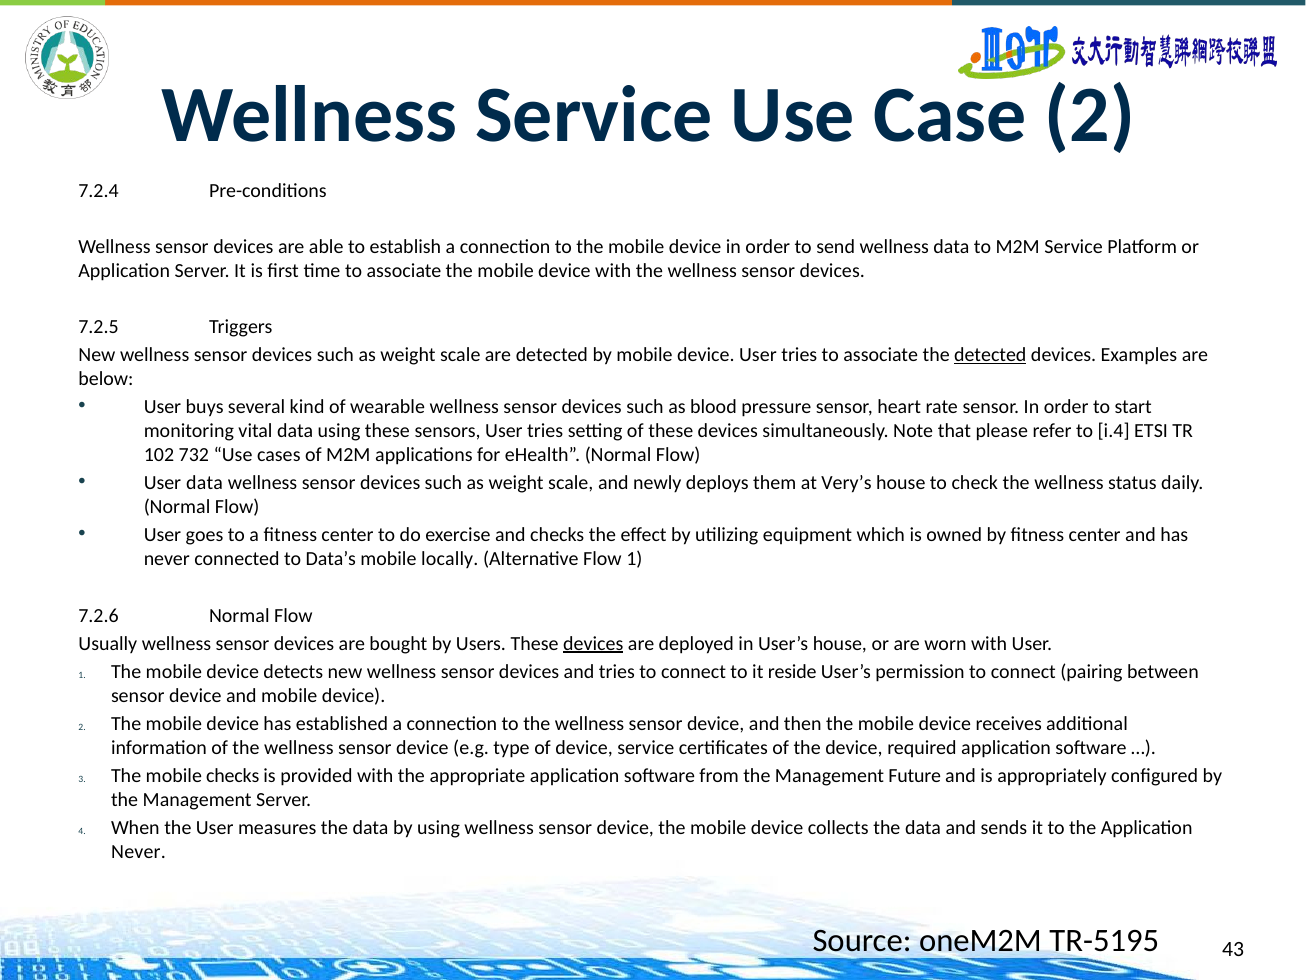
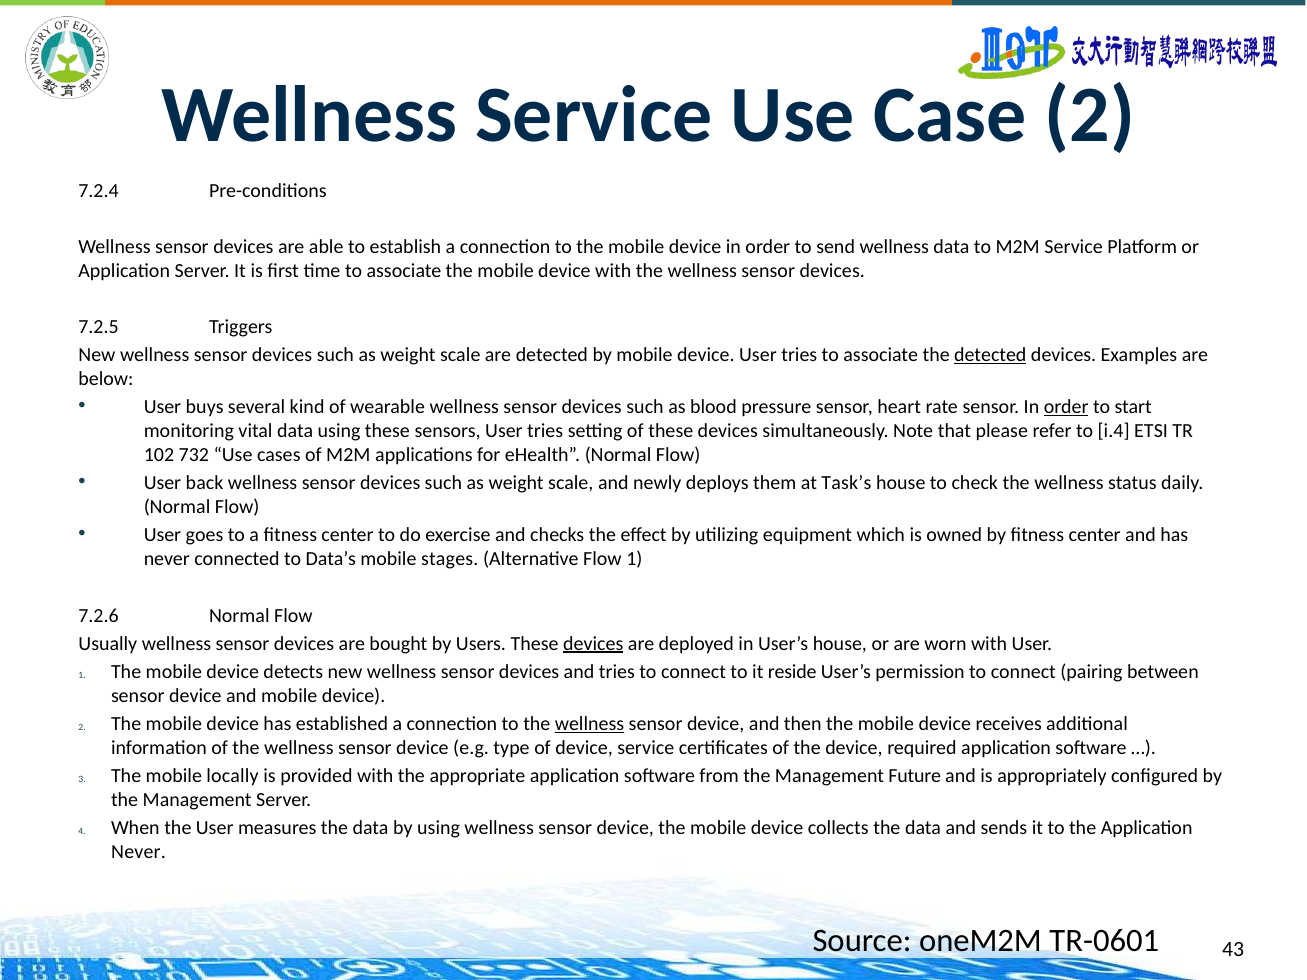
order underline: none -> present (1066, 407)
User data: data -> back (205, 483)
Very’s: Very’s -> Task’s (846, 483)
locally: locally -> stages (450, 560)
wellness underline: none -> present (589, 724)
mobile checks: checks -> locally (233, 776)
TR-5195: TR-5195 -> TR-0601 (1104, 941)
